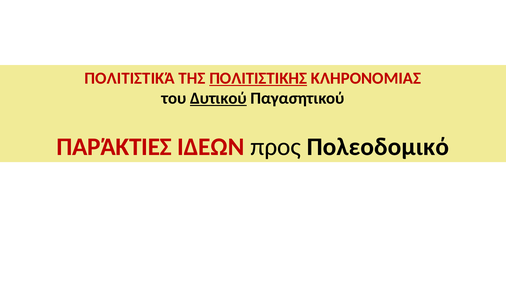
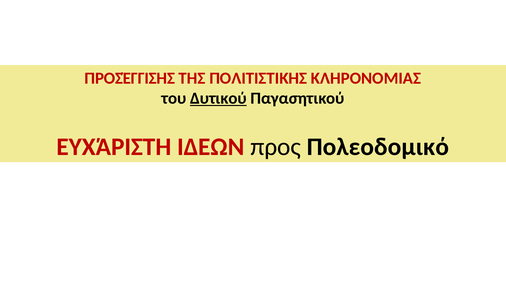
ΠΟΛΙΤΙΣΤΙΚΆ: ΠΟΛΙΤΙΣΤΙΚΆ -> ΠΡΟΣΈΓΓΙΣΗΣ (130, 78)
ΠΟΛΙΤΙΣΤΙΚΗΣ underline: present -> none (258, 78)
ΠΑΡΆΚΤΙΕΣ: ΠΑΡΆΚΤΙΕΣ -> ΕΥΧΆΡΙΣΤΗ (114, 147)
